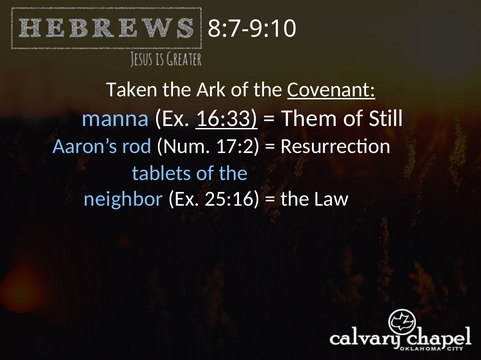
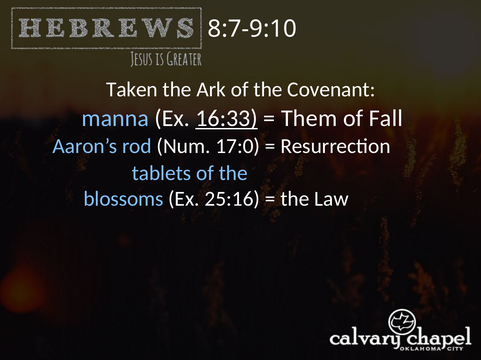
Covenant underline: present -> none (331, 90)
Still: Still -> Fall (386, 119)
17:2: 17:2 -> 17:0 (238, 147)
neighbor: neighbor -> blossoms (124, 199)
